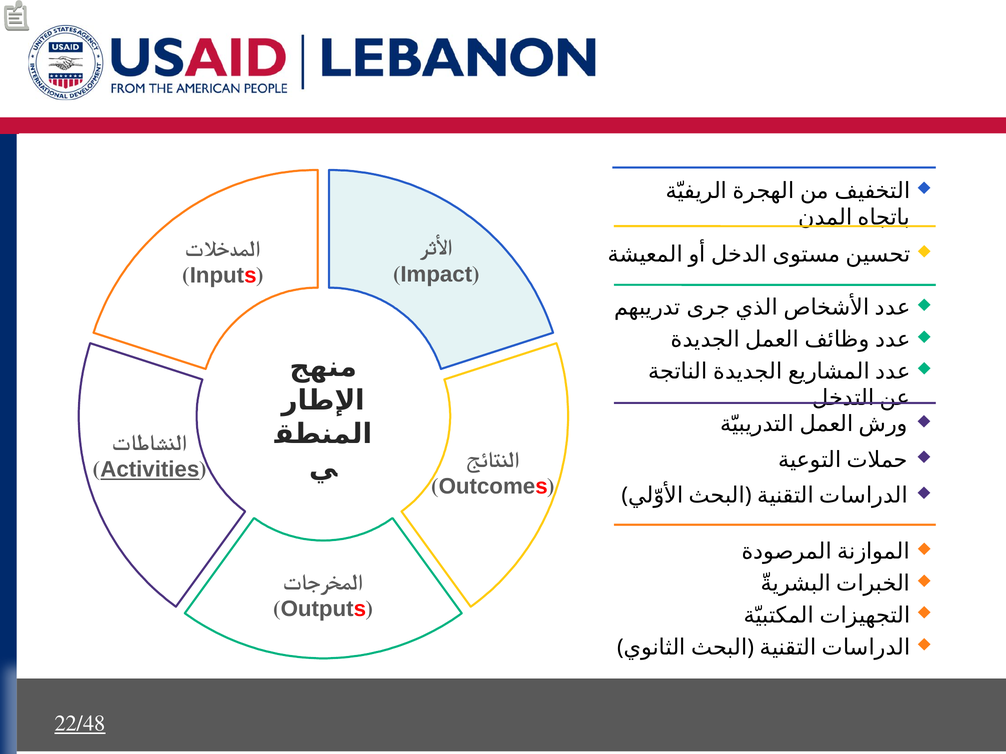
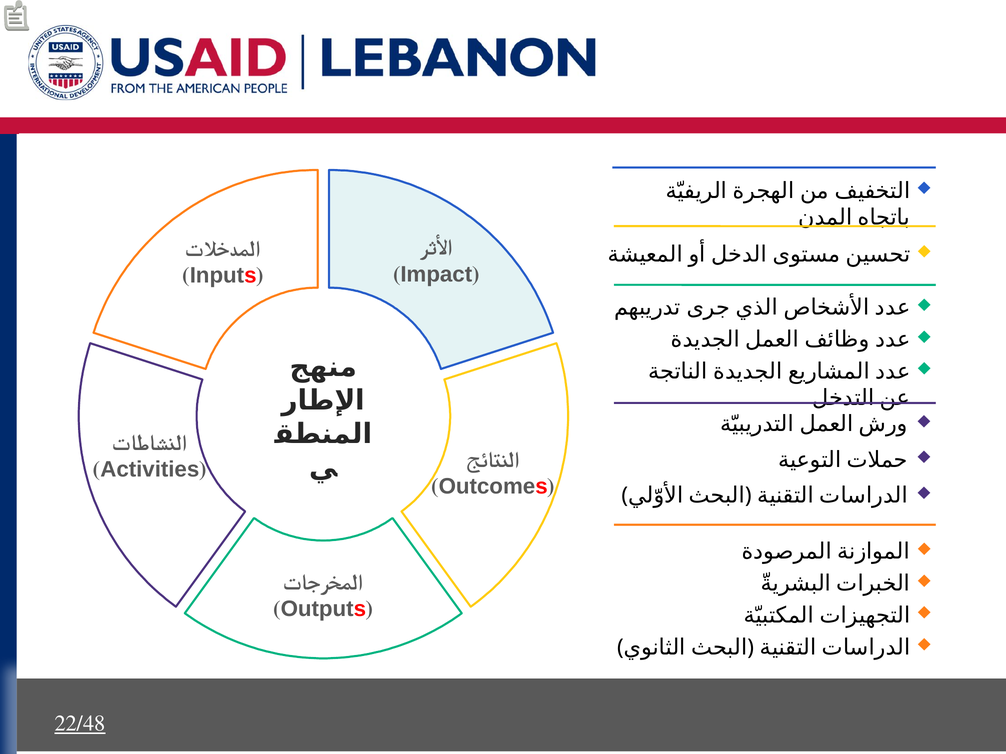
Activities underline: present -> none (150, 470)
